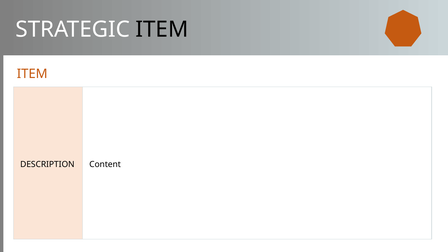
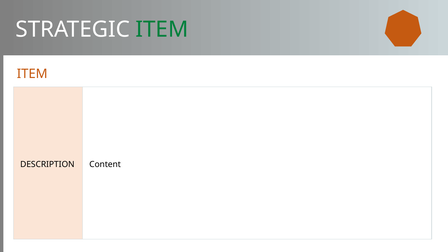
ITEM colour: black -> green (162, 30)
